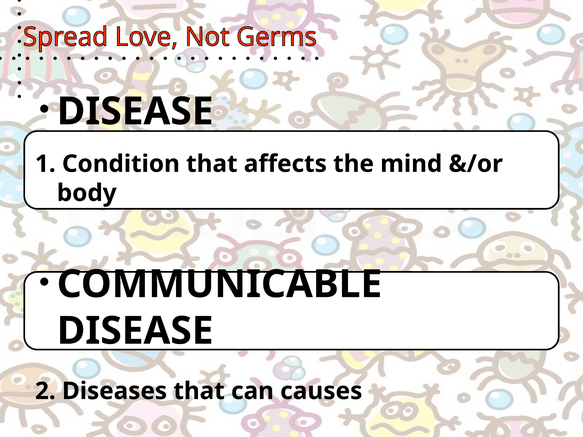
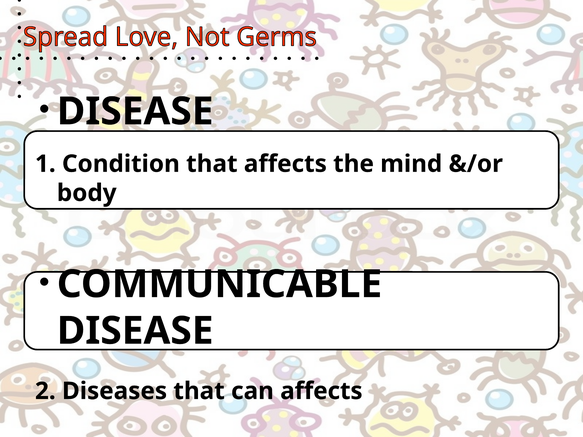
can causes: causes -> affects (321, 391)
